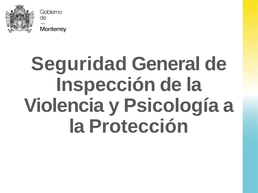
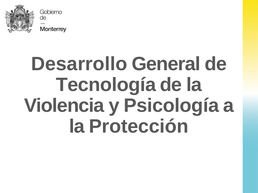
Seguridad: Seguridad -> Desarrollo (79, 64)
Inspección: Inspección -> Tecnología (106, 85)
